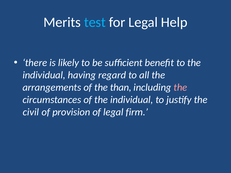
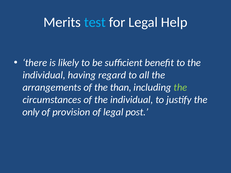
the colour: pink -> light green (180, 88)
civil: civil -> only (31, 112)
firm: firm -> post (137, 112)
